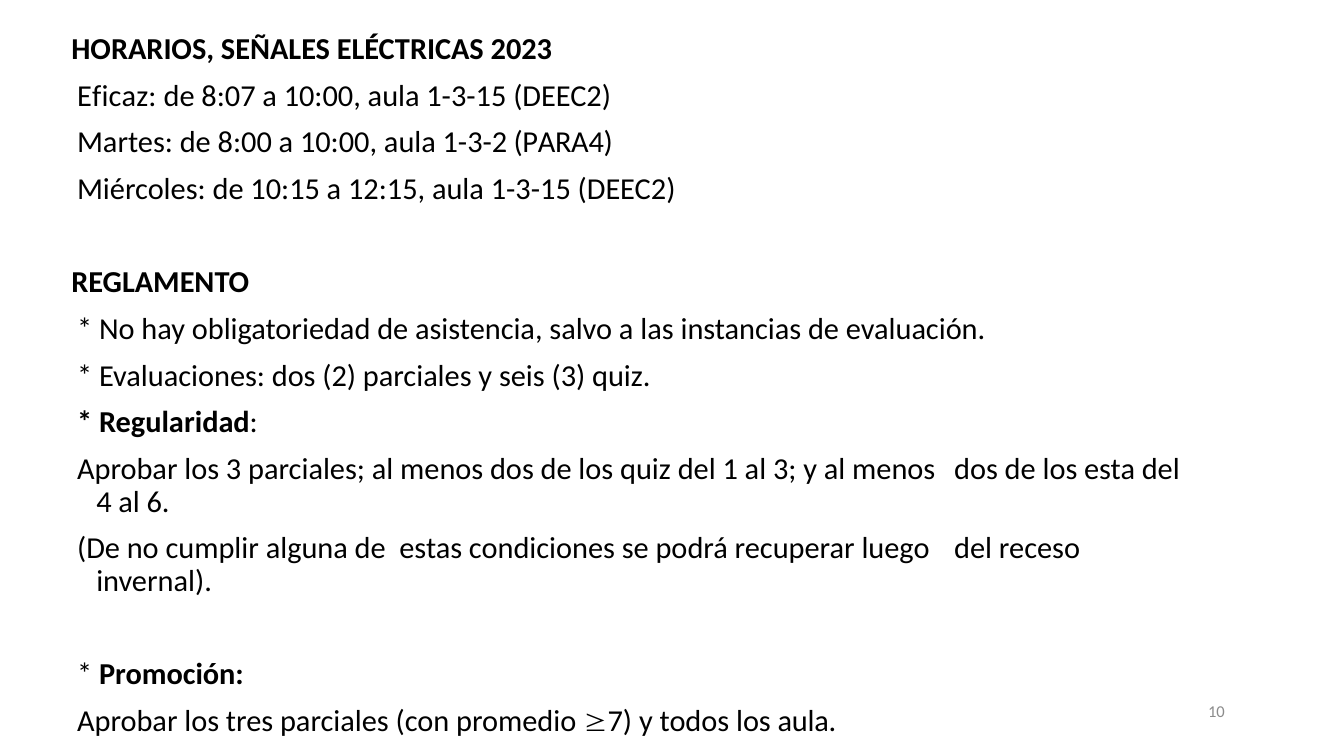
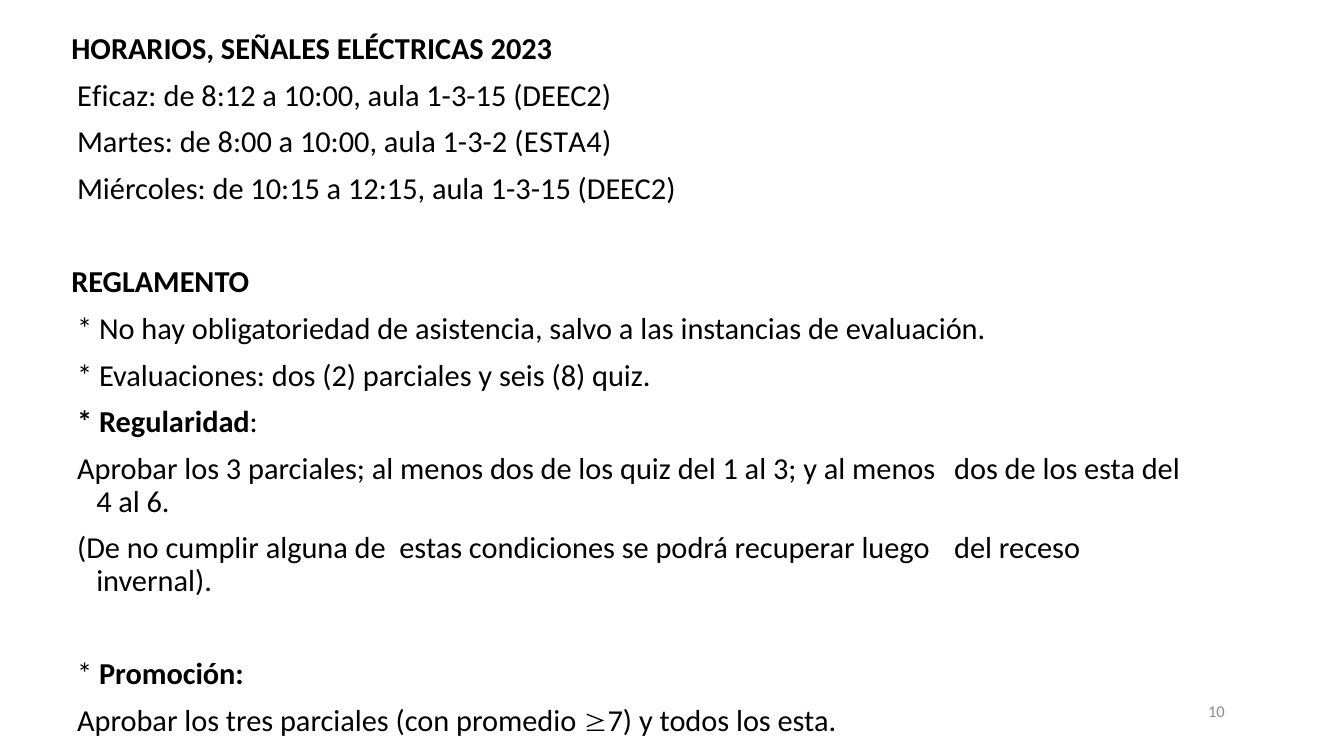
8:07: 8:07 -> 8:12 (229, 96)
PARA4: PARA4 -> ESTA4 (563, 143)
seis 3: 3 -> 8 (568, 376)
todos los aula: aula -> esta (807, 721)
